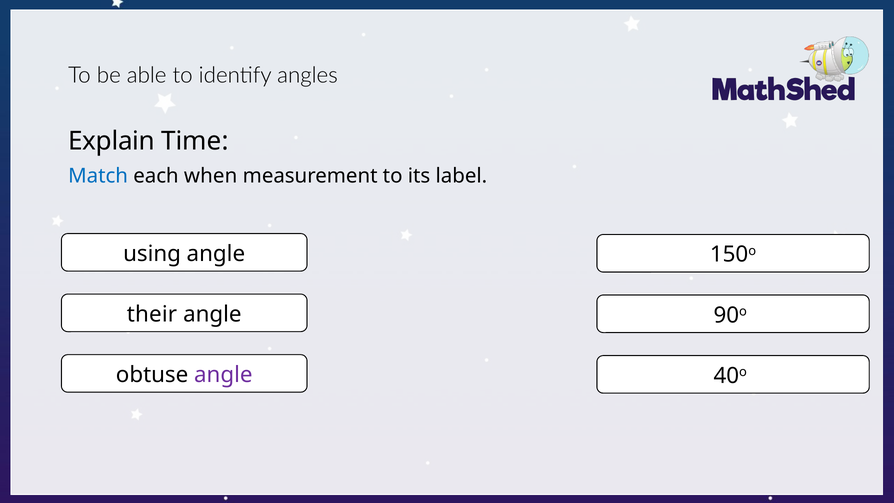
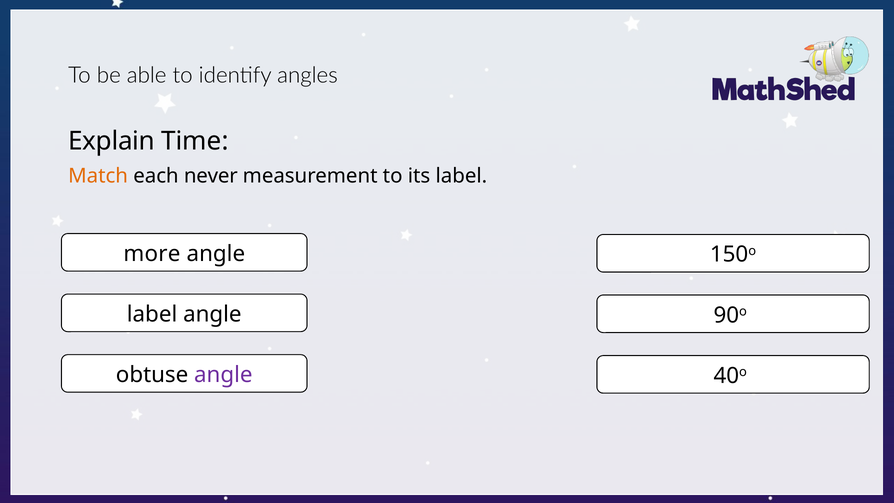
Match colour: blue -> orange (98, 176)
when: when -> never (211, 176)
using: using -> more (152, 254)
their: their -> label (152, 314)
